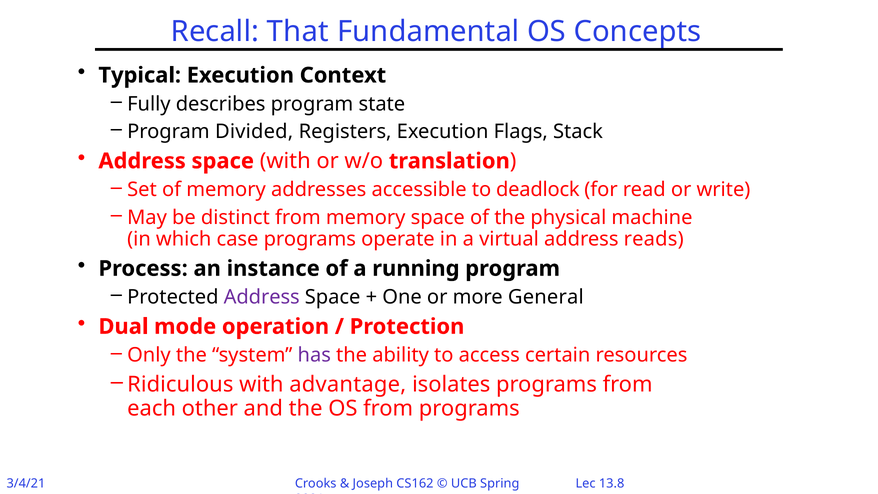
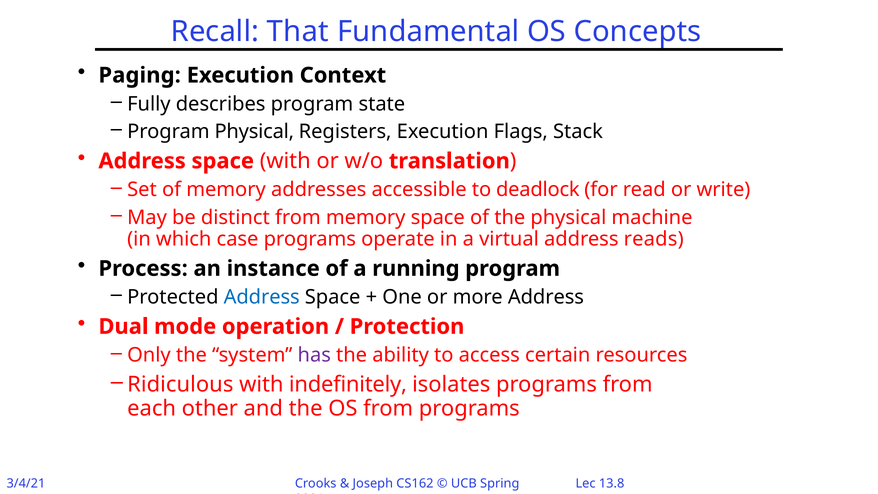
Typical: Typical -> Paging (140, 75)
Program Divided: Divided -> Physical (254, 132)
Address colour: purple -> blue (262, 297)
more General: General -> Address (546, 297)
advantage: advantage -> indefinitely (348, 385)
